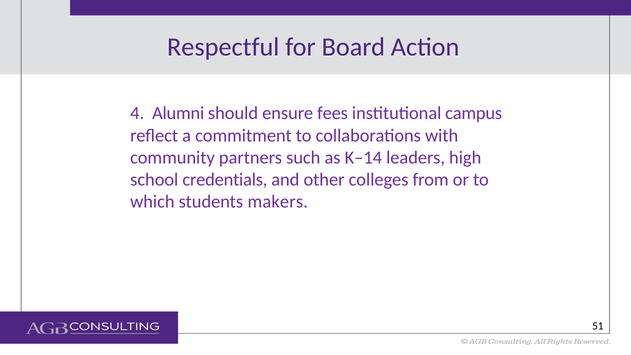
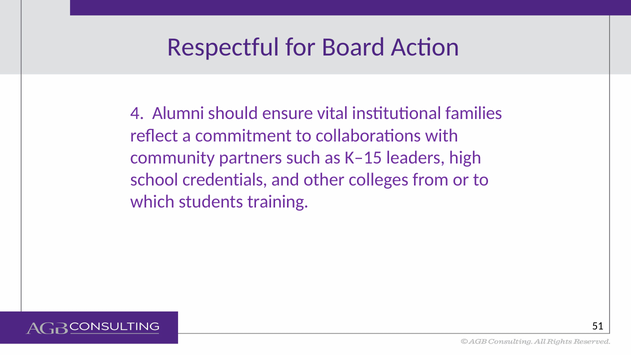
fees: fees -> vital (333, 113)
campus: campus -> families (474, 113)
K–14: K–14 -> K–15 (363, 158)
makers: makers -> training (278, 202)
